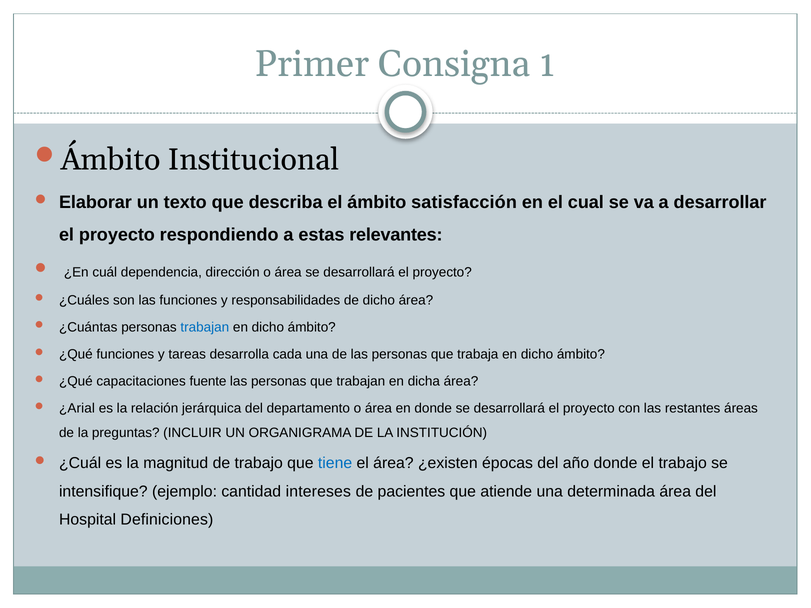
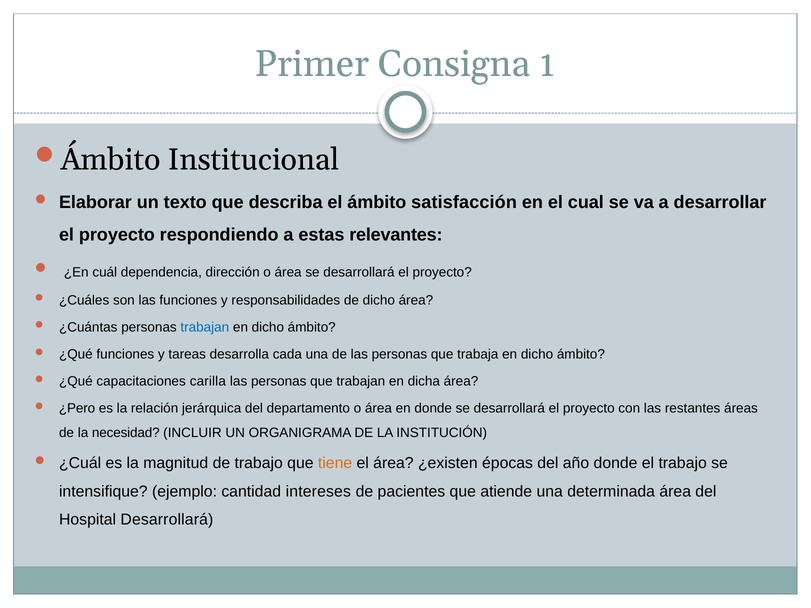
fuente: fuente -> carilla (208, 381)
¿Arial: ¿Arial -> ¿Pero (77, 409)
preguntas: preguntas -> necesidad (126, 433)
tiene colour: blue -> orange (335, 463)
Hospital Definiciones: Definiciones -> Desarrollará (167, 520)
